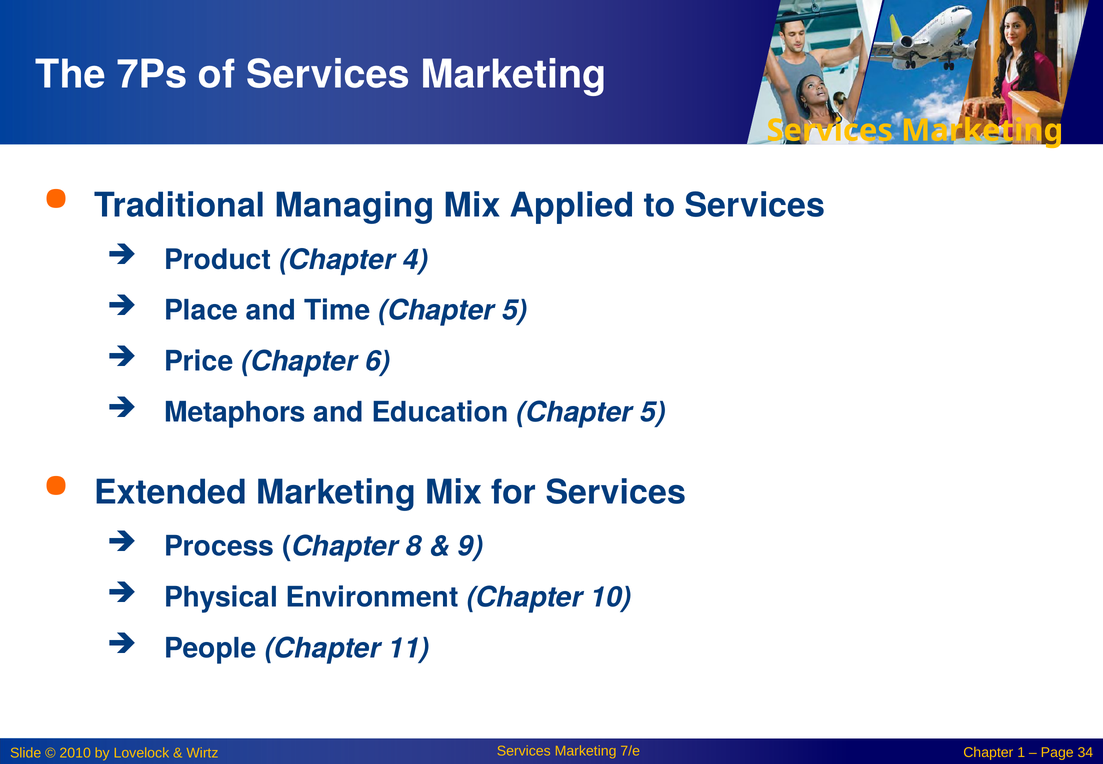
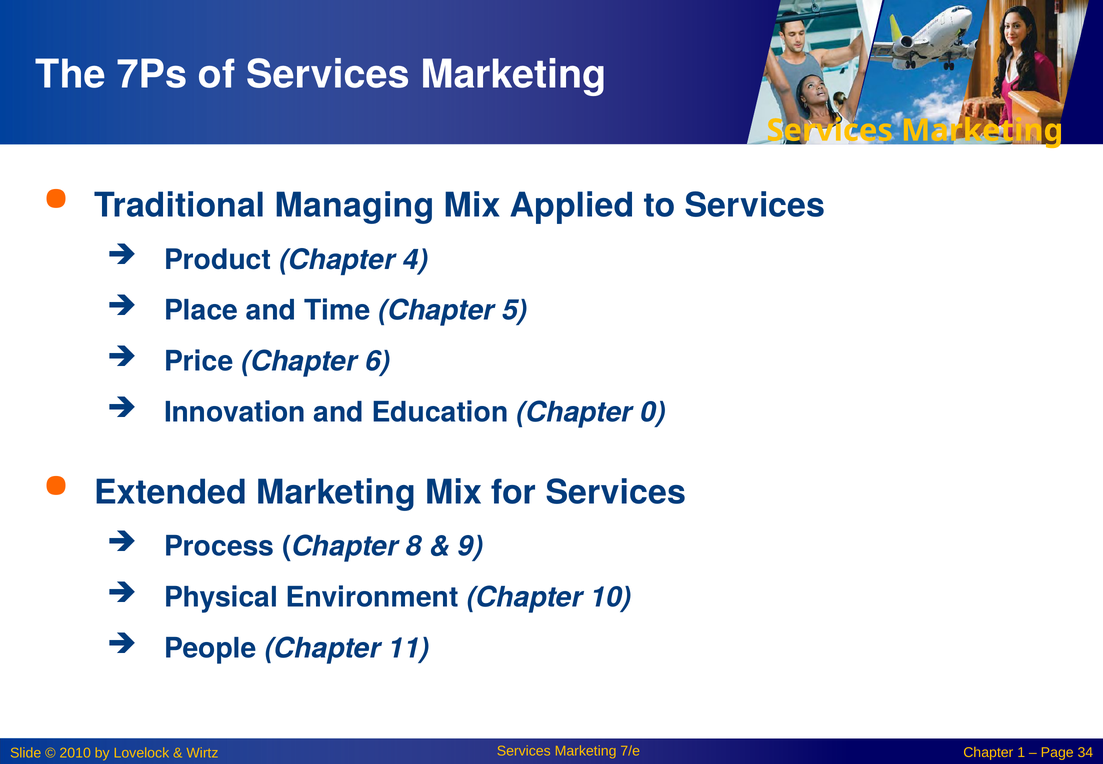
Metaphors: Metaphors -> Innovation (235, 412)
Education Chapter 5: 5 -> 0 (653, 412)
